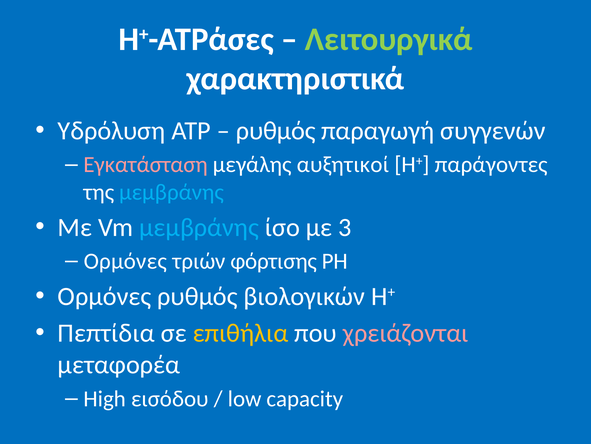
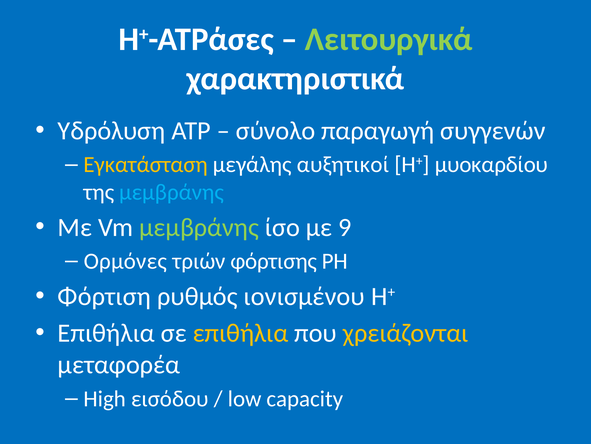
ρυθμός: ρυθμός -> σύνολο (276, 130)
Εγκατάσταση colour: pink -> yellow (146, 164)
παράγοντες: παράγοντες -> μυοκαρδίου (491, 164)
μεμβράνης colour: light blue -> light green (199, 227)
3: 3 -> 9 (345, 227)
Ορμόνες: Ορμόνες -> Φόρτιση (104, 296)
βιολογικών: βιολογικών -> ιονισμένου (304, 296)
Πεπτίδια: Πεπτίδια -> Επιθήλια (106, 333)
χρειάζονται colour: pink -> yellow (406, 333)
